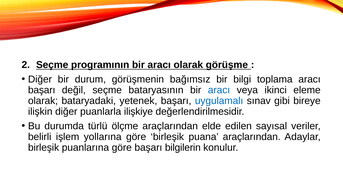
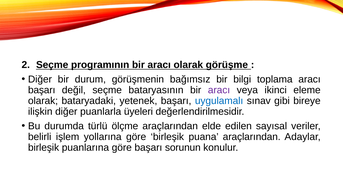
aracı colour: blue -> purple (219, 90)
ilişkiye: ilişkiye -> üyeleri (138, 112)
bilgilerin: bilgilerin -> sorunun (183, 147)
